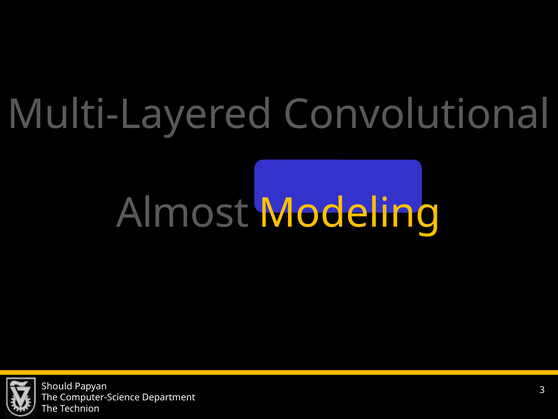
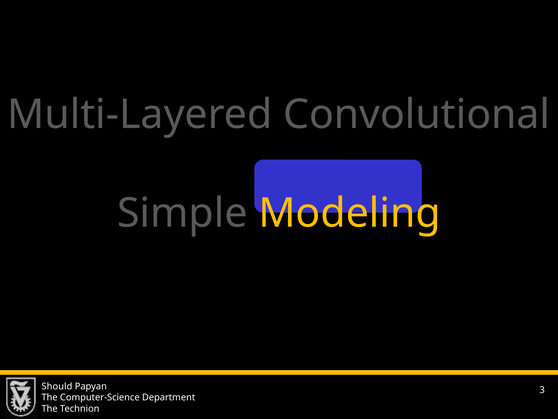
Almost: Almost -> Simple (182, 213)
